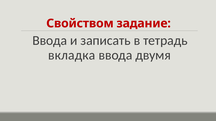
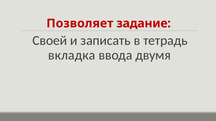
Свойством: Свойством -> Позволяет (80, 23)
Ввода: Ввода -> Своей (50, 41)
